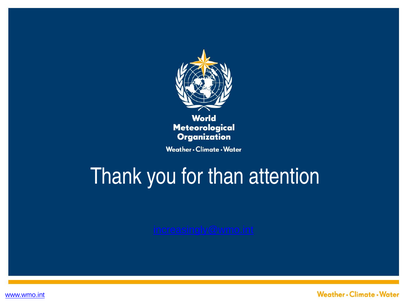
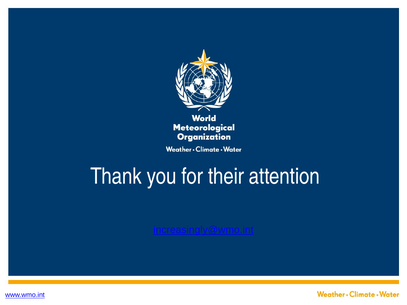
than: than -> their (226, 177)
